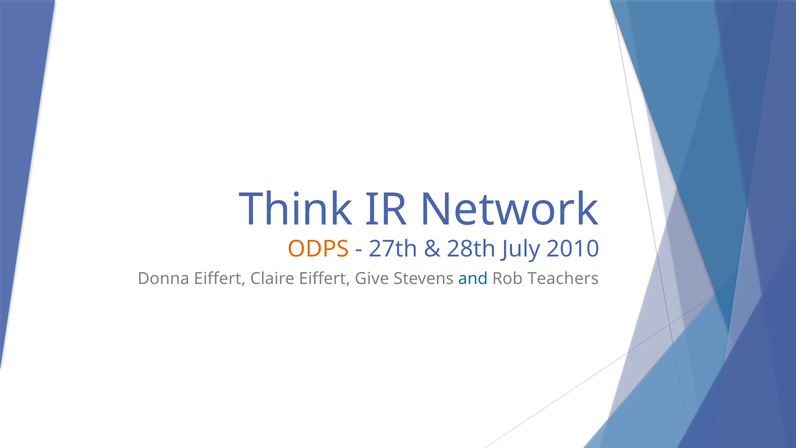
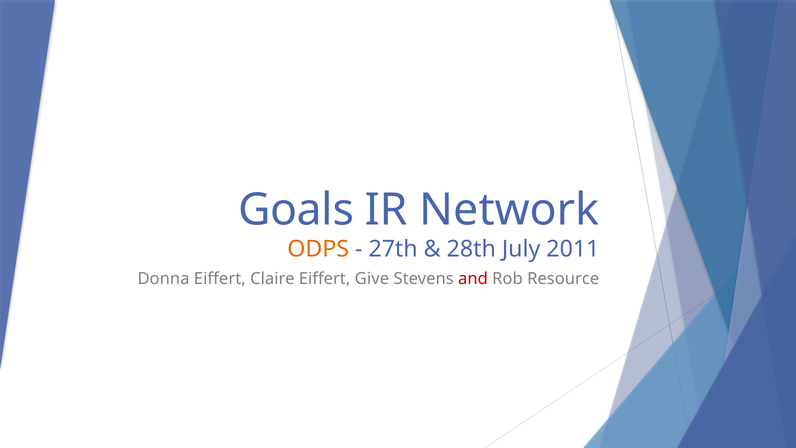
Think: Think -> Goals (296, 210)
2010: 2010 -> 2011 (573, 249)
and colour: blue -> red (473, 279)
Teachers: Teachers -> Resource (563, 279)
